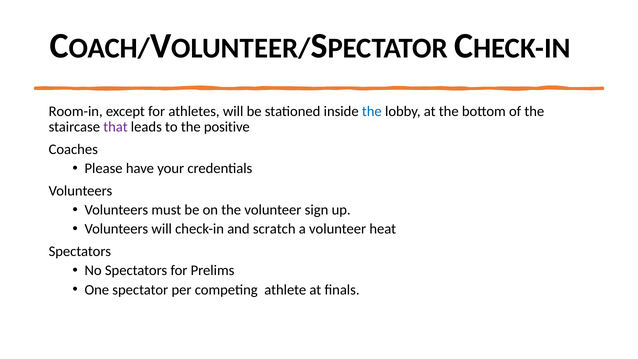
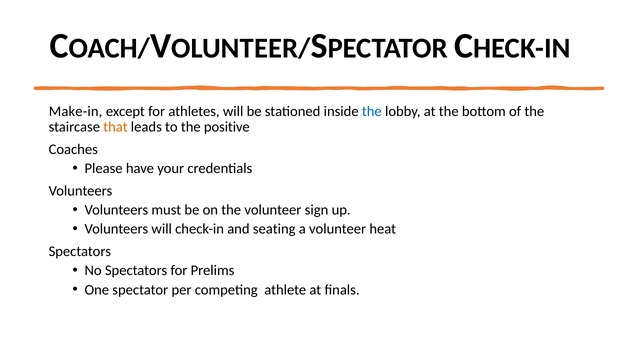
Room-in: Room-in -> Make-in (76, 111)
that colour: purple -> orange (115, 127)
scratch: scratch -> seating (274, 229)
